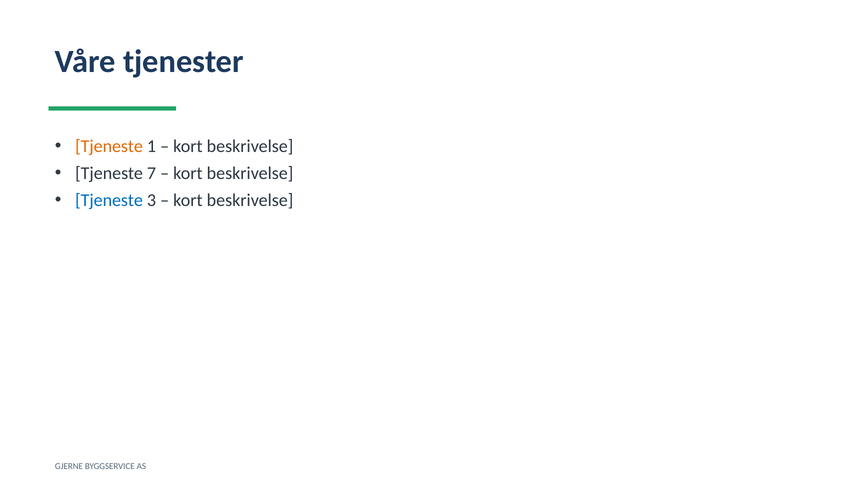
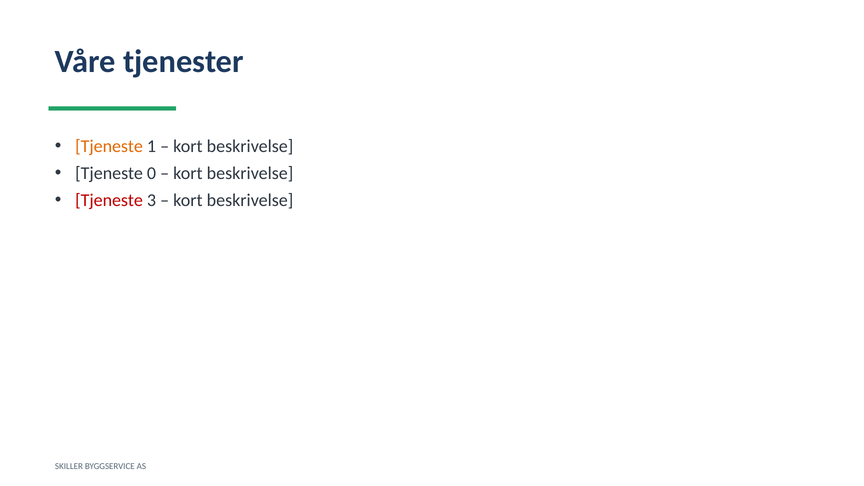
7: 7 -> 0 (151, 173)
Tjeneste colour: blue -> red (109, 200)
GJERNE: GJERNE -> SKILLER (69, 466)
